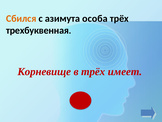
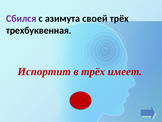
Сбился colour: orange -> purple (21, 18)
особа: особа -> своей (95, 18)
Корневище: Корневище -> Испортит (44, 71)
